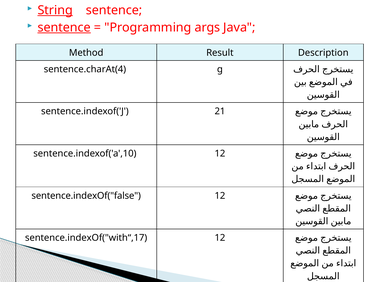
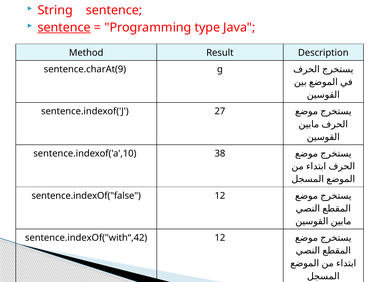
String underline: present -> none (55, 10)
args: args -> type (207, 27)
sentence.charAt(4: sentence.charAt(4 -> sentence.charAt(9 (85, 69)
21: 21 -> 27 (220, 111)
sentence.indexof('a',10 12: 12 -> 38 (220, 154)
sentence.indexOf("with“,17: sentence.indexOf("with“,17 -> sentence.indexOf("with“,42 (86, 238)
